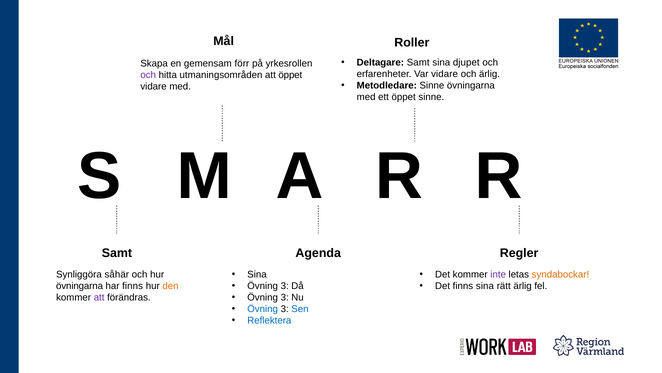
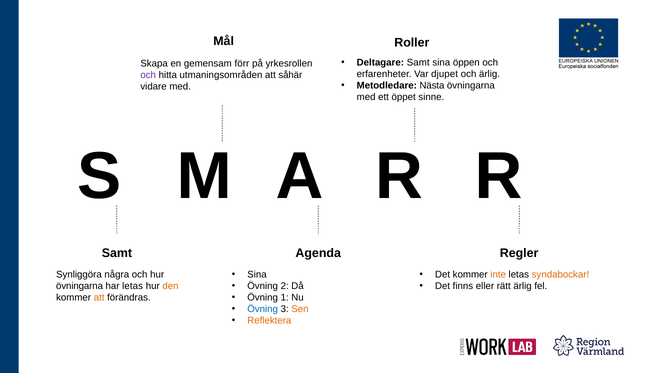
djupet: djupet -> öppen (466, 62)
Var vidare: vidare -> djupet (445, 74)
att öppet: öppet -> såhär (290, 75)
Metodledare Sinne: Sinne -> Nästa (432, 86)
inte colour: purple -> orange (498, 274)
såhär: såhär -> några (117, 274)
3: 3 -> 2 (285, 285)
finns sina: sina -> eller (485, 285)
har finns: finns -> letas (133, 285)
3: 3 -> 1 (285, 297)
att colour: purple -> orange (99, 297)
Sen colour: blue -> orange (300, 309)
Reflektera colour: blue -> orange (269, 320)
